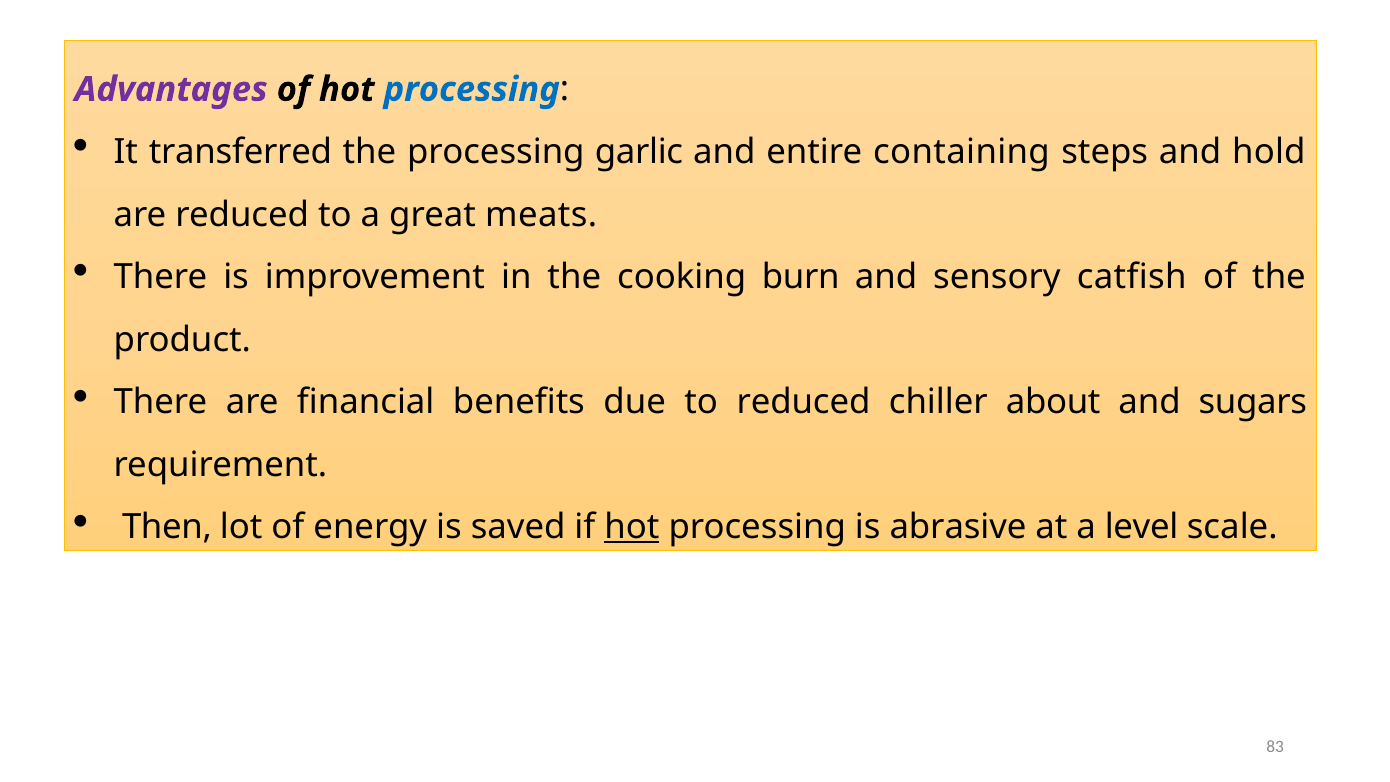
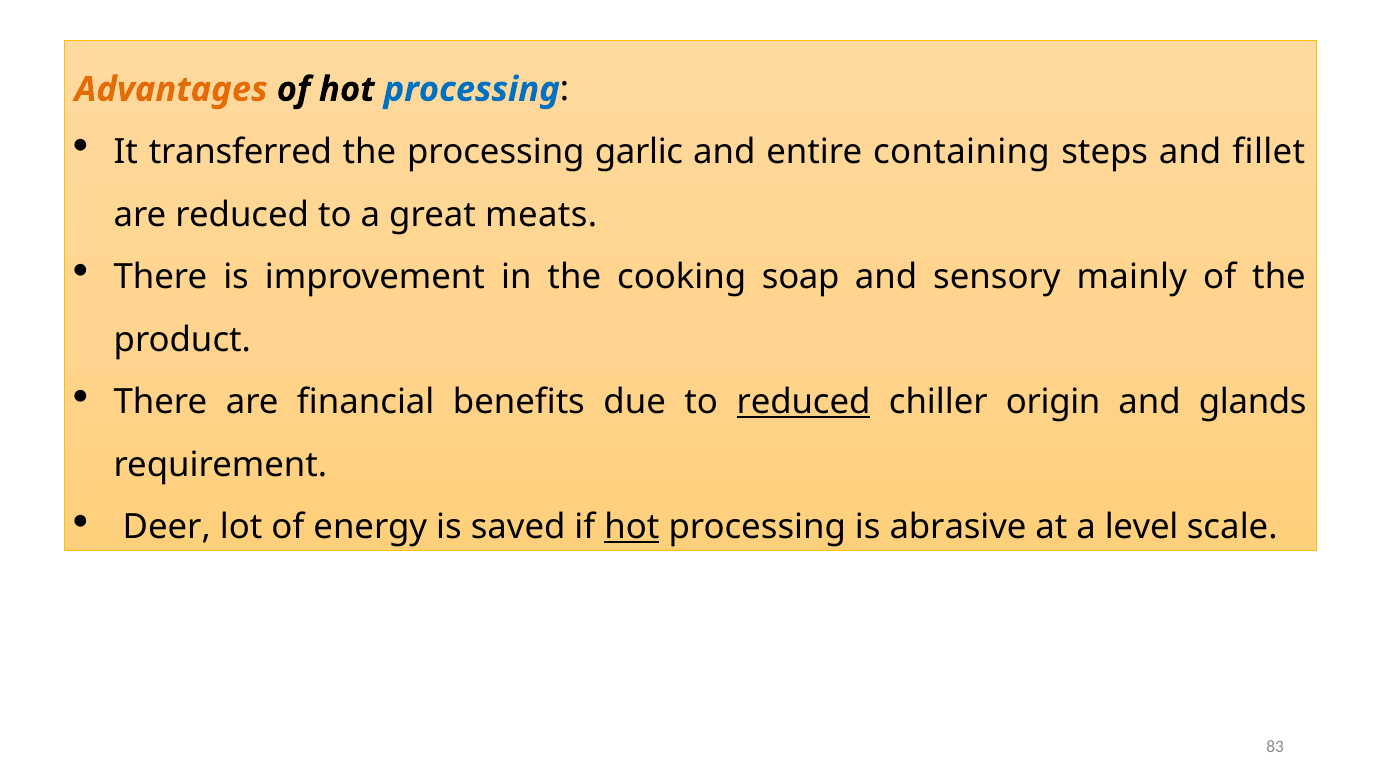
Advantages colour: purple -> orange (171, 89)
hold: hold -> fillet (1269, 152)
burn: burn -> soap (801, 277)
catfish: catfish -> mainly (1132, 277)
reduced underline: none -> present (803, 402)
about: about -> origin (1053, 402)
sugars: sugars -> glands (1253, 402)
Then: Then -> Deer (167, 527)
